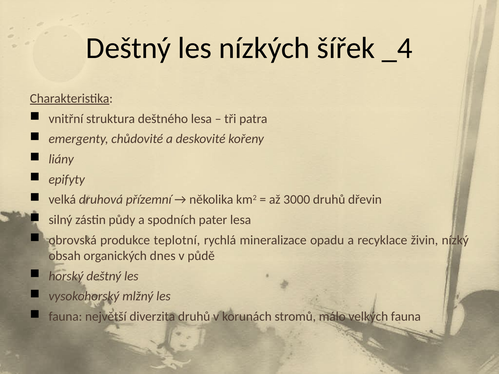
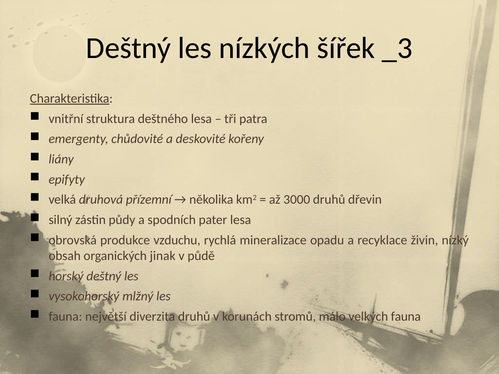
_4: _4 -> _3 (397, 48)
teplotní: teplotní -> vzduchu (177, 240)
dnes: dnes -> jinak (163, 256)
